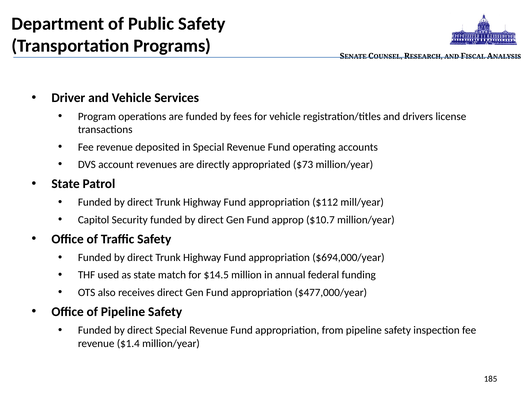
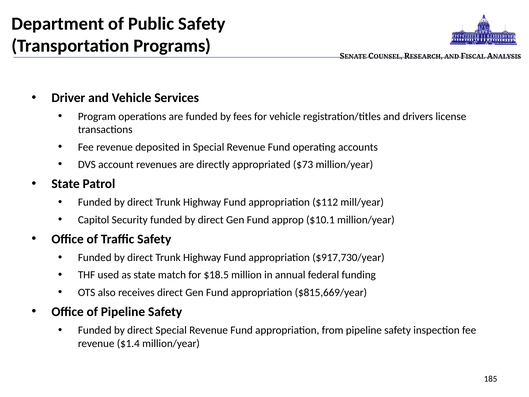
$10.7: $10.7 -> $10.1 (320, 220)
$694,000/year: $694,000/year -> $917,730/year (348, 257)
$14.5: $14.5 -> $18.5 (216, 275)
$477,000/year: $477,000/year -> $815,669/year (331, 292)
